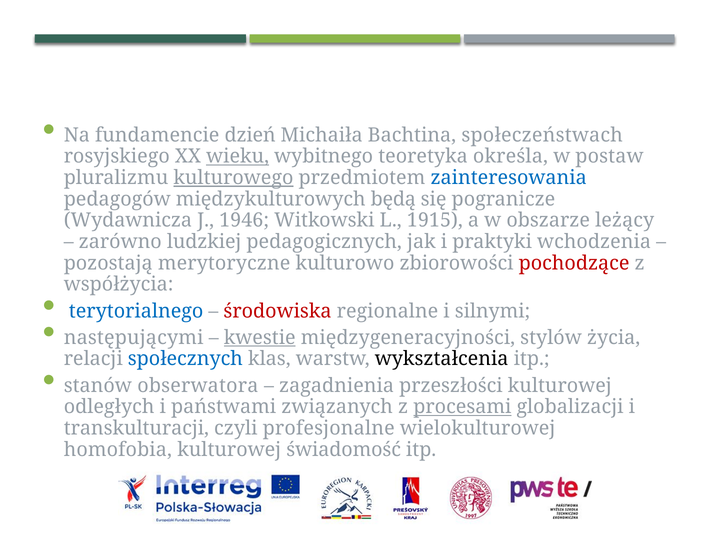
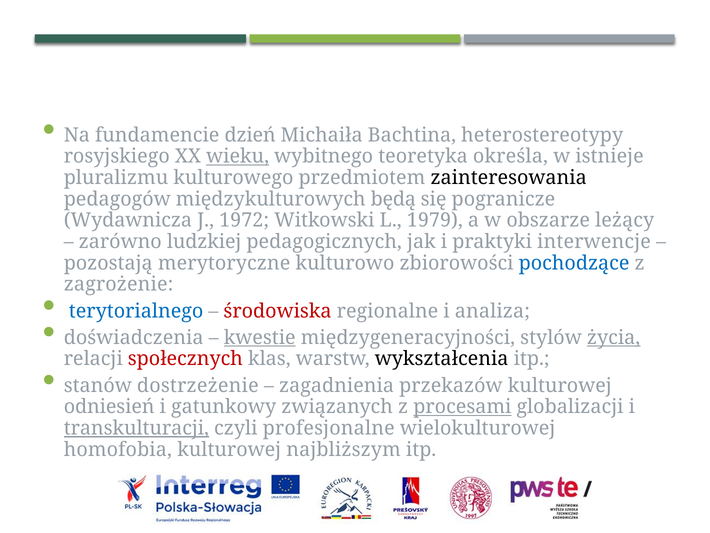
społeczeństwach: społeczeństwach -> heterostereotypy (542, 135)
postaw: postaw -> istnieje (610, 156)
kulturowego underline: present -> none (233, 178)
zainteresowania colour: blue -> black (509, 178)
1946: 1946 -> 1972 (244, 220)
1915: 1915 -> 1979 (435, 220)
wchodzenia: wchodzenia -> interwencje (594, 242)
pochodzące colour: red -> blue (574, 263)
współżycia: współżycia -> zagrożenie (119, 284)
silnymi: silnymi -> analiza (492, 311)
następującymi: następującymi -> doświadczenia (134, 337)
życia underline: none -> present (614, 337)
społecznych colour: blue -> red (185, 359)
obserwatora: obserwatora -> dostrzeżenie (198, 385)
przeszłości: przeszłości -> przekazów (451, 385)
odległych: odległych -> odniesień (109, 407)
państwami: państwami -> gatunkowy (224, 407)
transkulturacji underline: none -> present (136, 428)
świadomość: świadomość -> najbliższym (344, 449)
